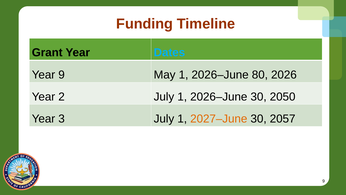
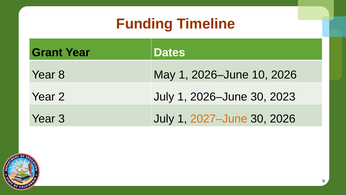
Dates colour: light blue -> white (169, 53)
Year 9: 9 -> 8 (62, 75)
80: 80 -> 10 (260, 75)
2050: 2050 -> 2023 (283, 97)
30 2057: 2057 -> 2026 (283, 119)
